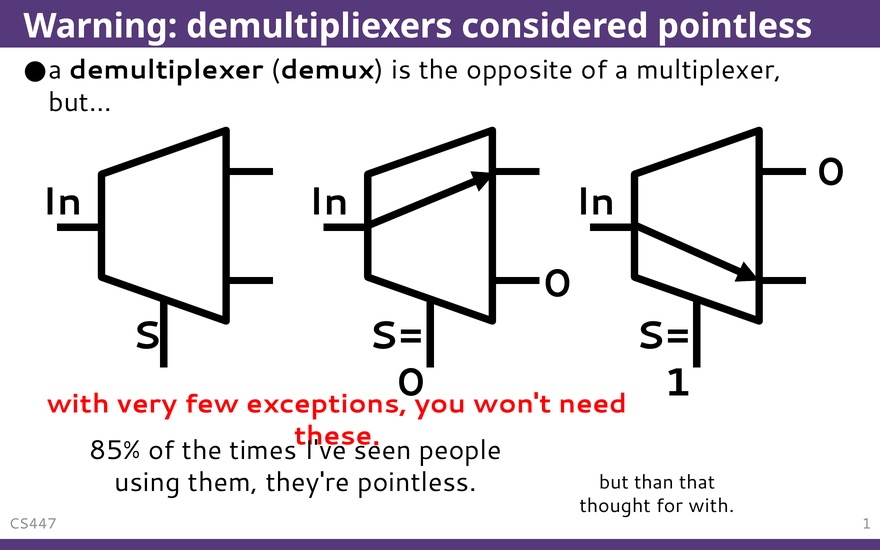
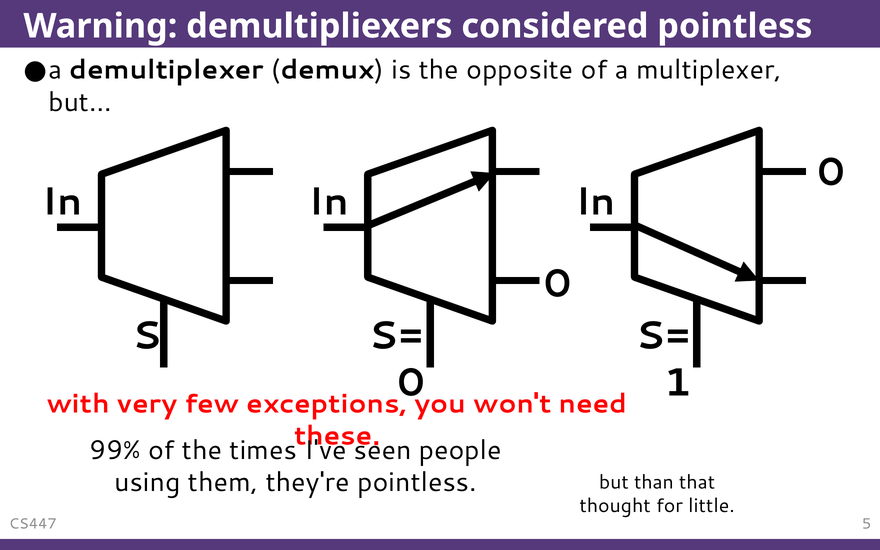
85%: 85% -> 99% (115, 450)
for with: with -> little (711, 506)
CS447 1: 1 -> 5 (867, 524)
